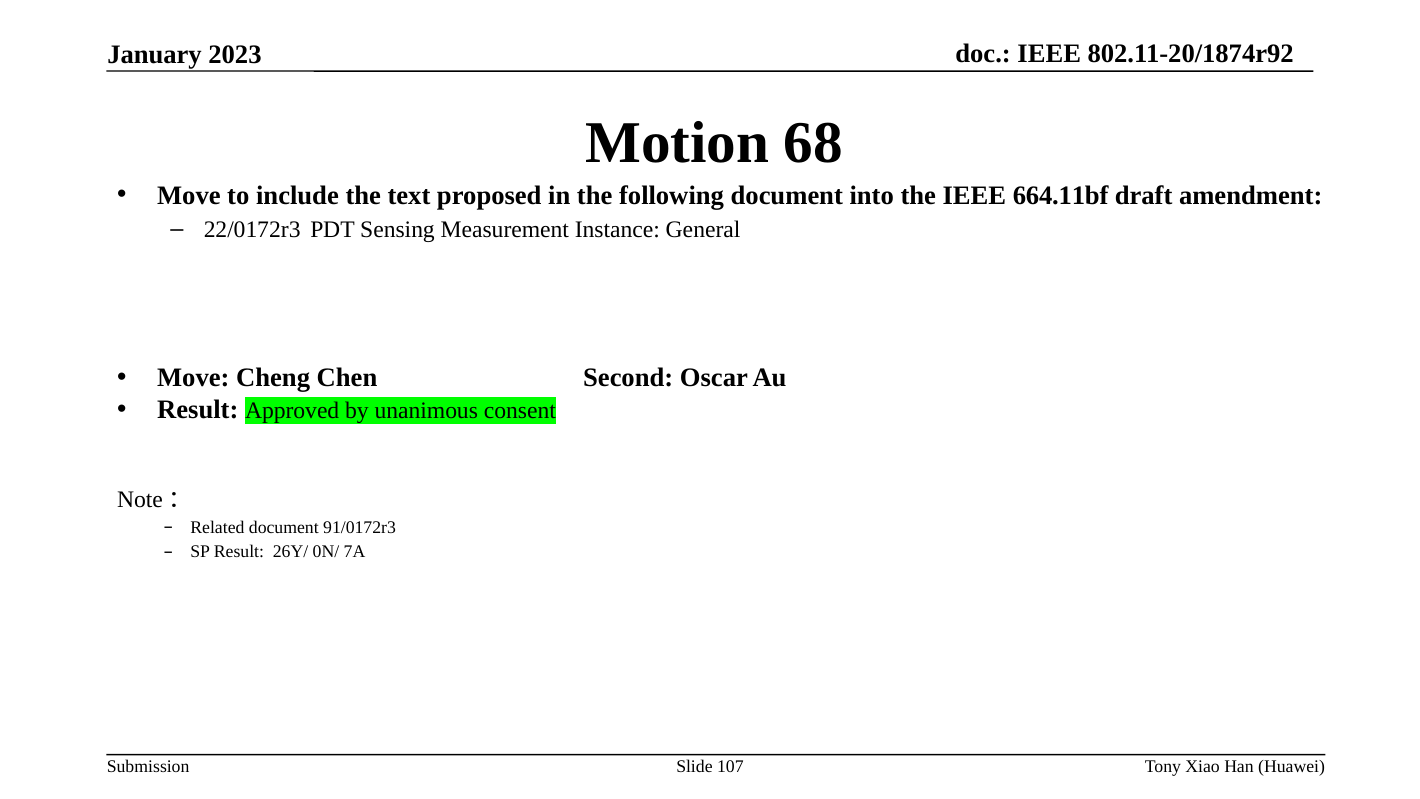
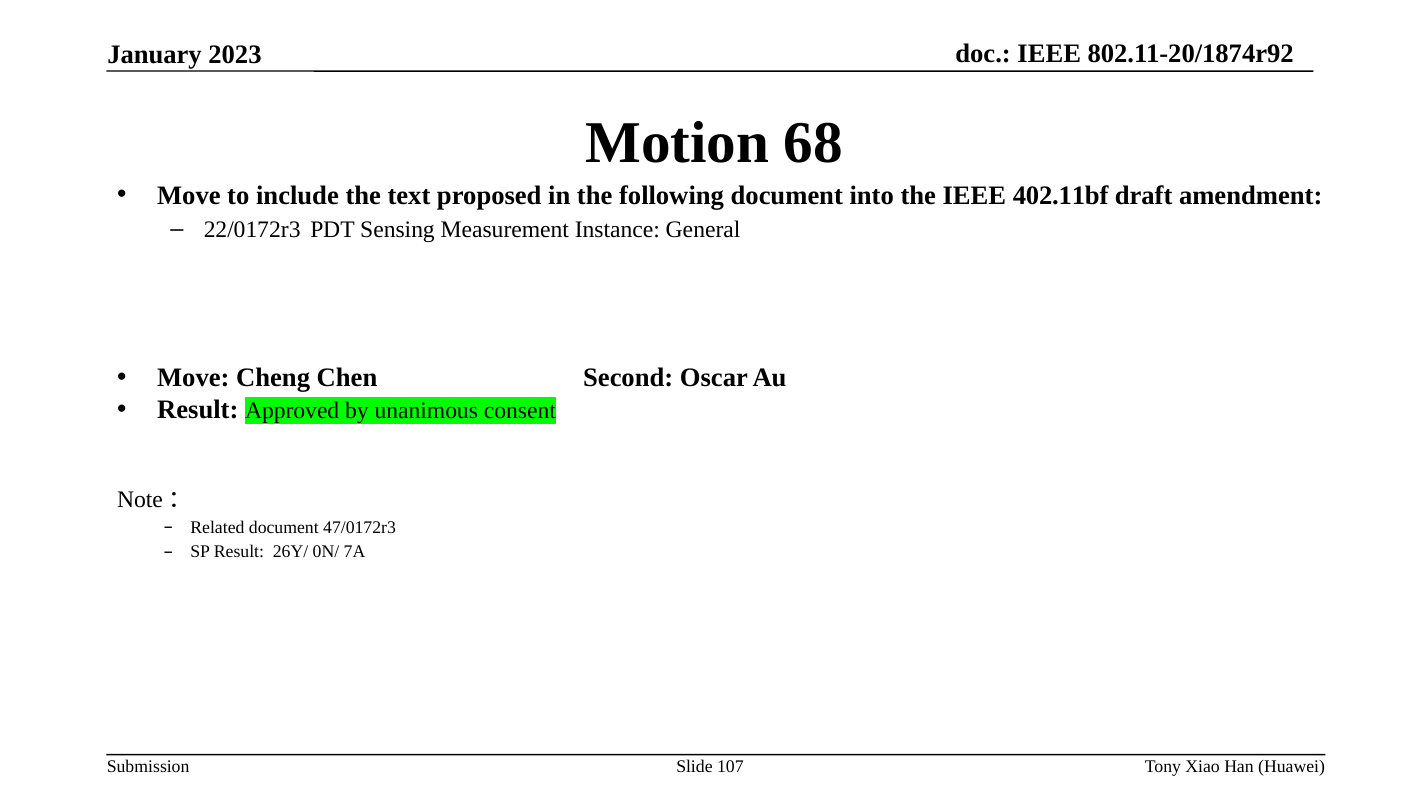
664.11bf: 664.11bf -> 402.11bf (1061, 195)
91/0172r3: 91/0172r3 -> 47/0172r3 (360, 527)
